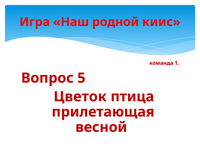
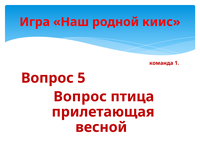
Цветок: Цветок -> Вопрос (80, 97)
